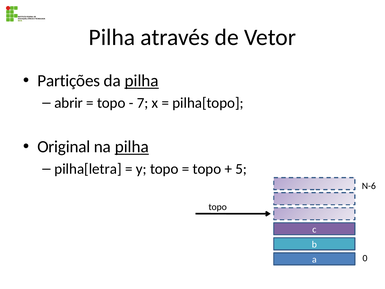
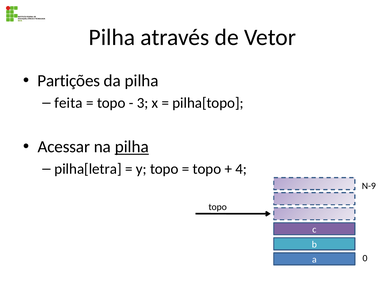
pilha underline: present -> none (142, 81)
abrir: abrir -> feita (69, 103)
7: 7 -> 3 (143, 103)
Original: Original -> Acessar (64, 147)
5: 5 -> 4 (241, 169)
N-6: N-6 -> N-9 (369, 186)
